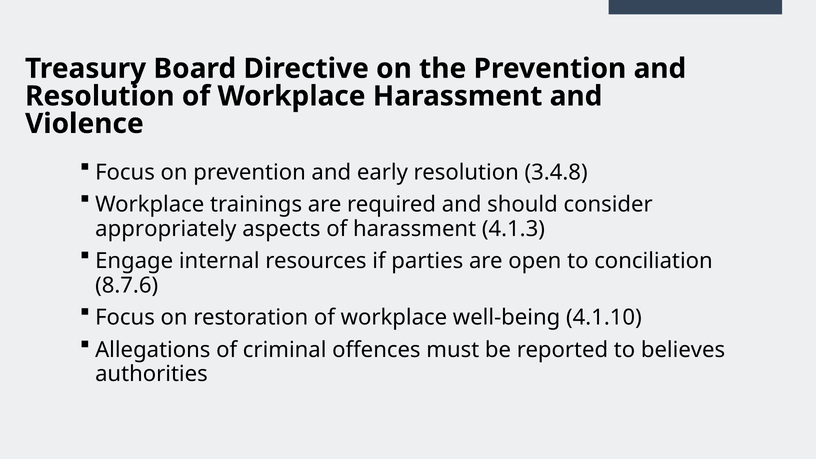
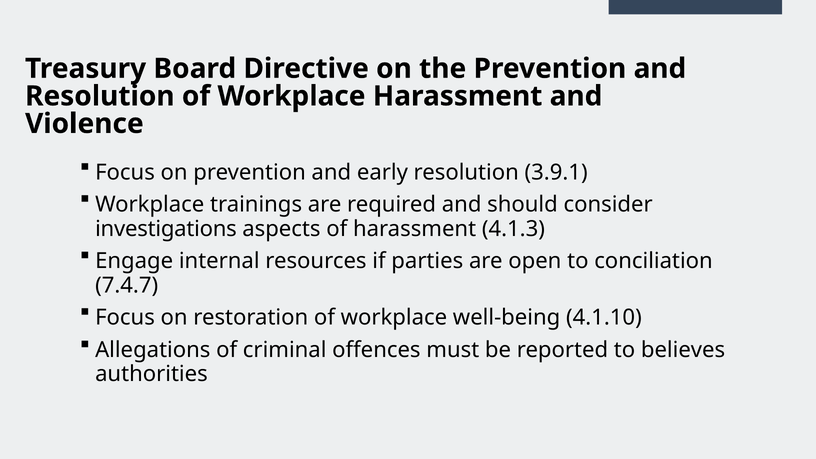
3.4.8: 3.4.8 -> 3.9.1 (556, 172)
appropriately: appropriately -> investigations (166, 229)
8.7.6: 8.7.6 -> 7.4.7 (127, 286)
